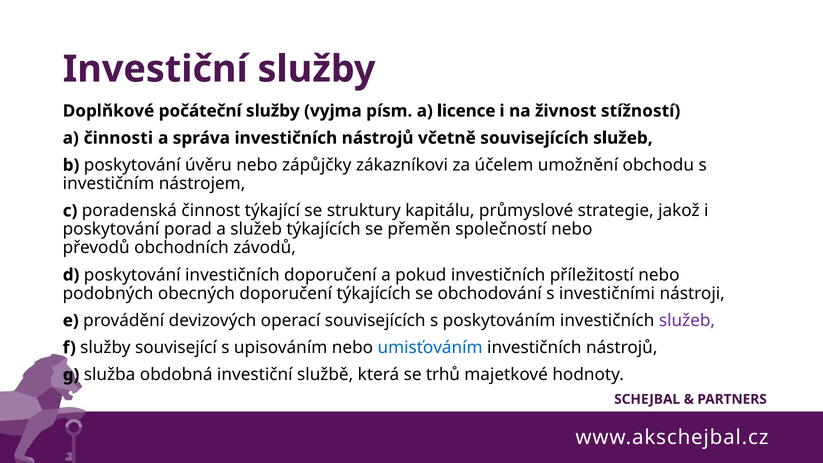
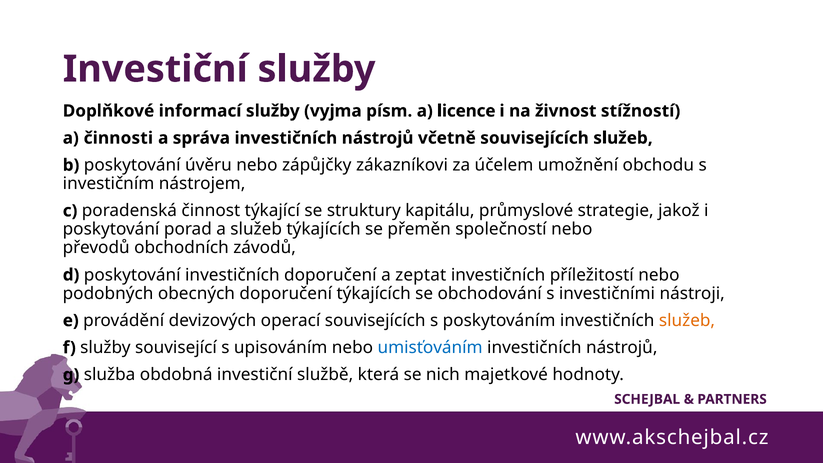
počáteční: počáteční -> informací (200, 111)
pokud: pokud -> zeptat (421, 275)
služeb colour: purple -> orange (687, 320)
trhů: trhů -> nich (443, 375)
